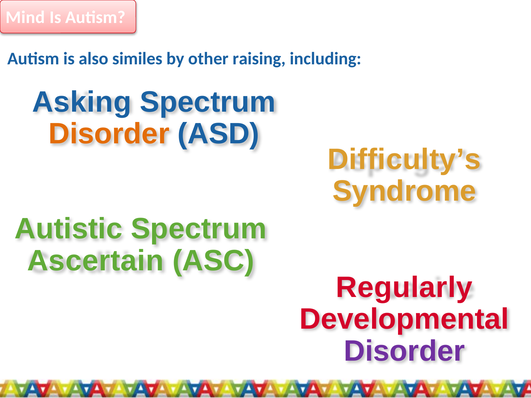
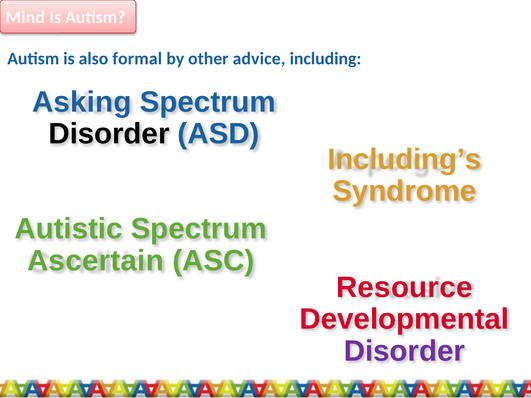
similes: similes -> formal (137, 59)
raising: raising -> advice (259, 59)
Disorder colour: orange -> black (109, 134)
Difficulty’s: Difficulty’s -> Including’s (404, 159)
Regularly: Regularly -> Resource (404, 288)
